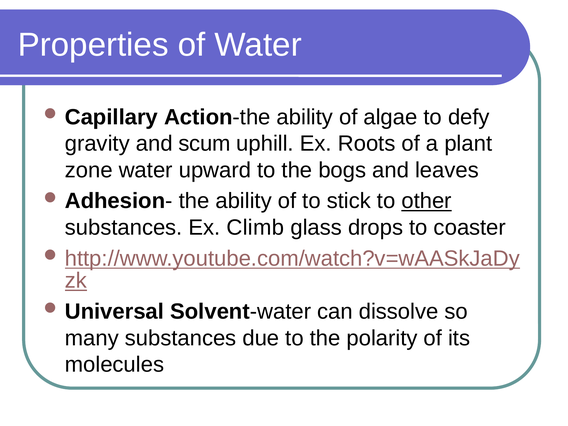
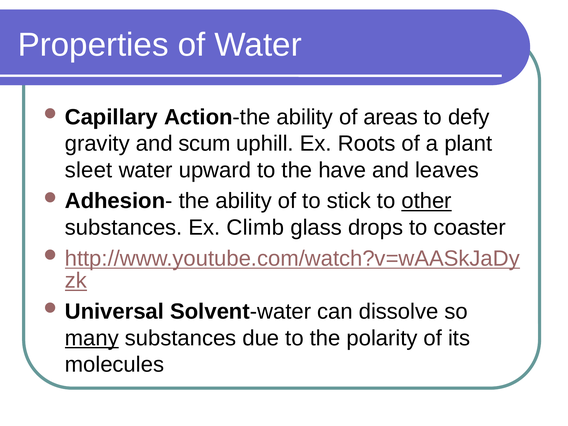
algae: algae -> areas (391, 117)
zone: zone -> sleet (89, 170)
bogs: bogs -> have (342, 170)
many underline: none -> present (92, 338)
